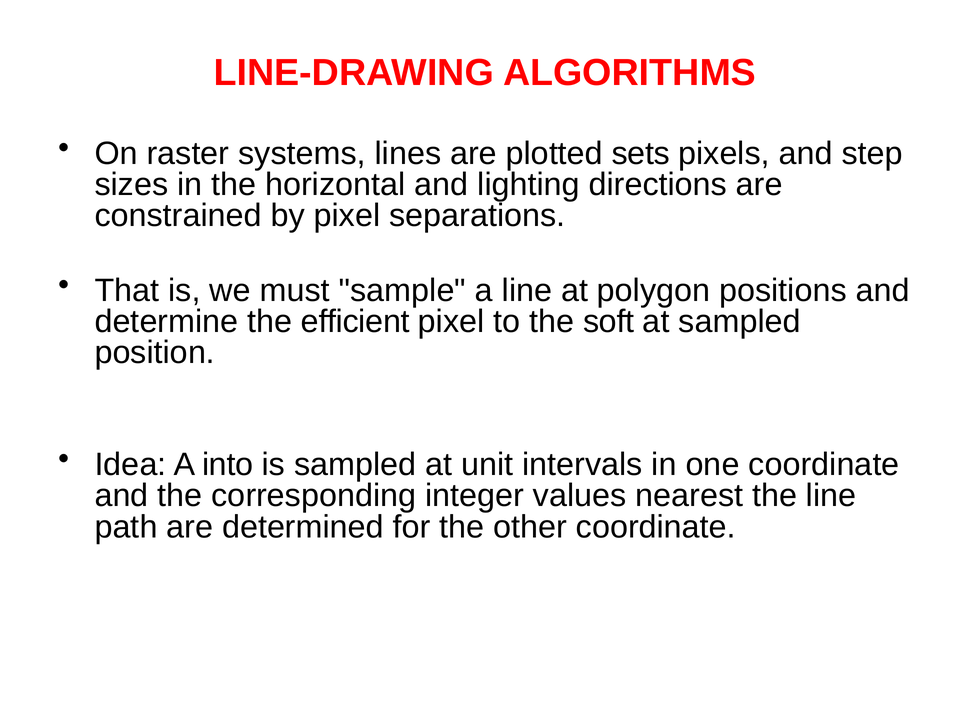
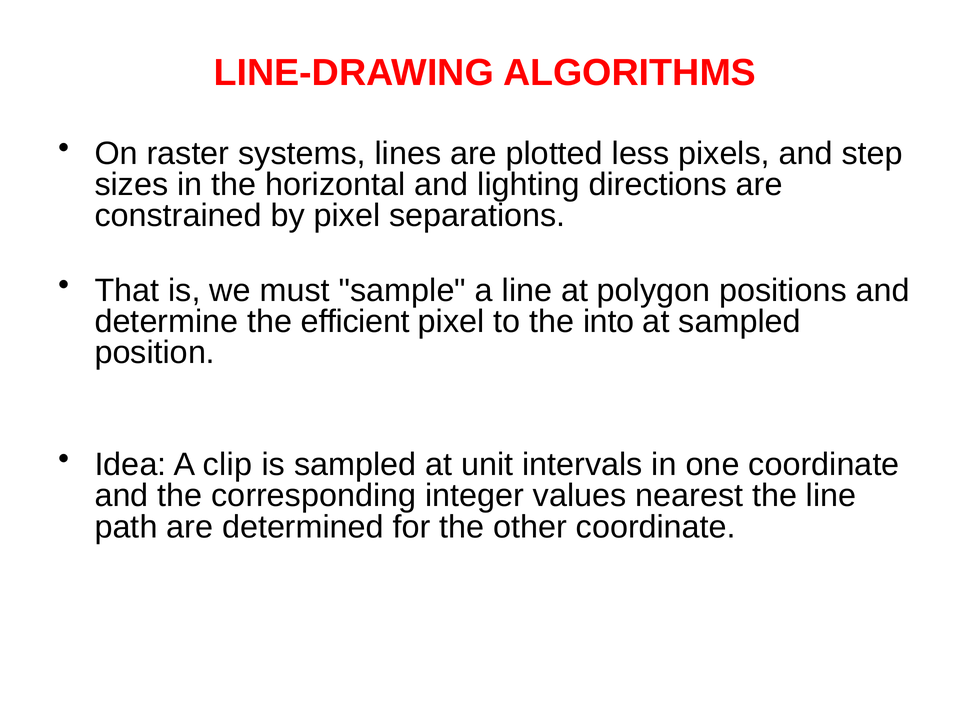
sets: sets -> less (641, 154)
soft: soft -> into (609, 322)
into: into -> clip (227, 465)
